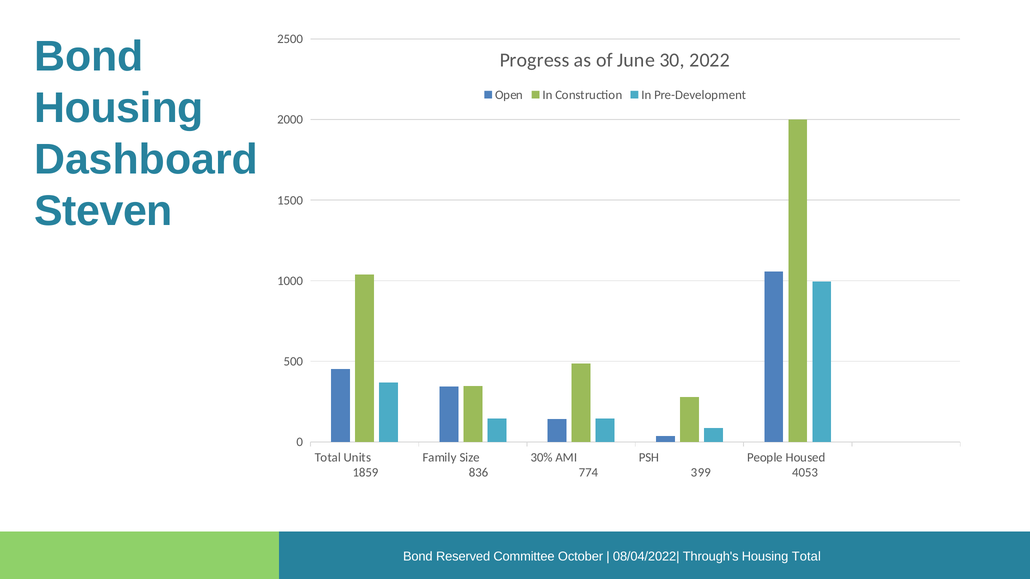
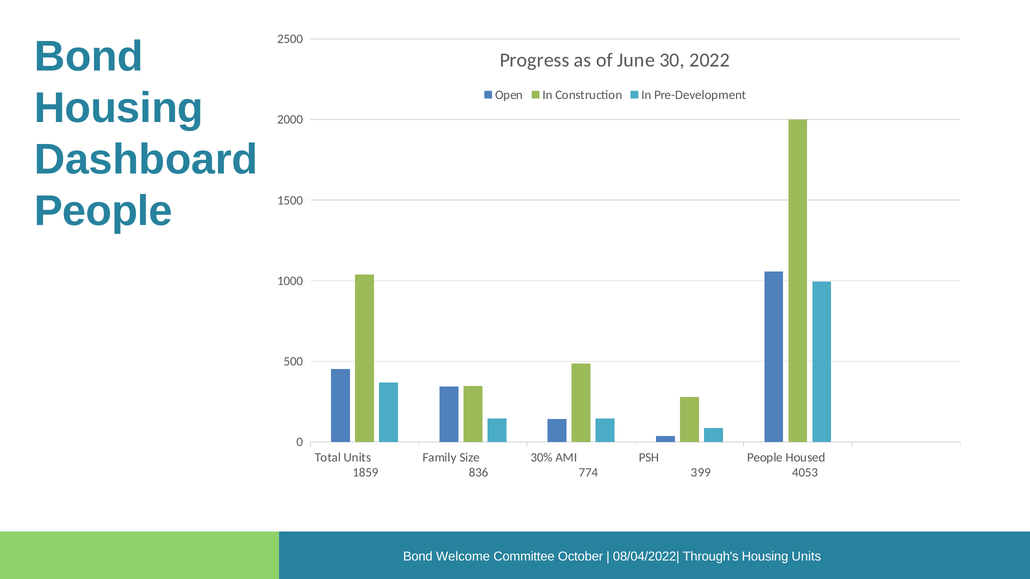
Steven: Steven -> People (103, 211)
Reserved: Reserved -> Welcome (463, 557)
Housing Total: Total -> Units (806, 557)
